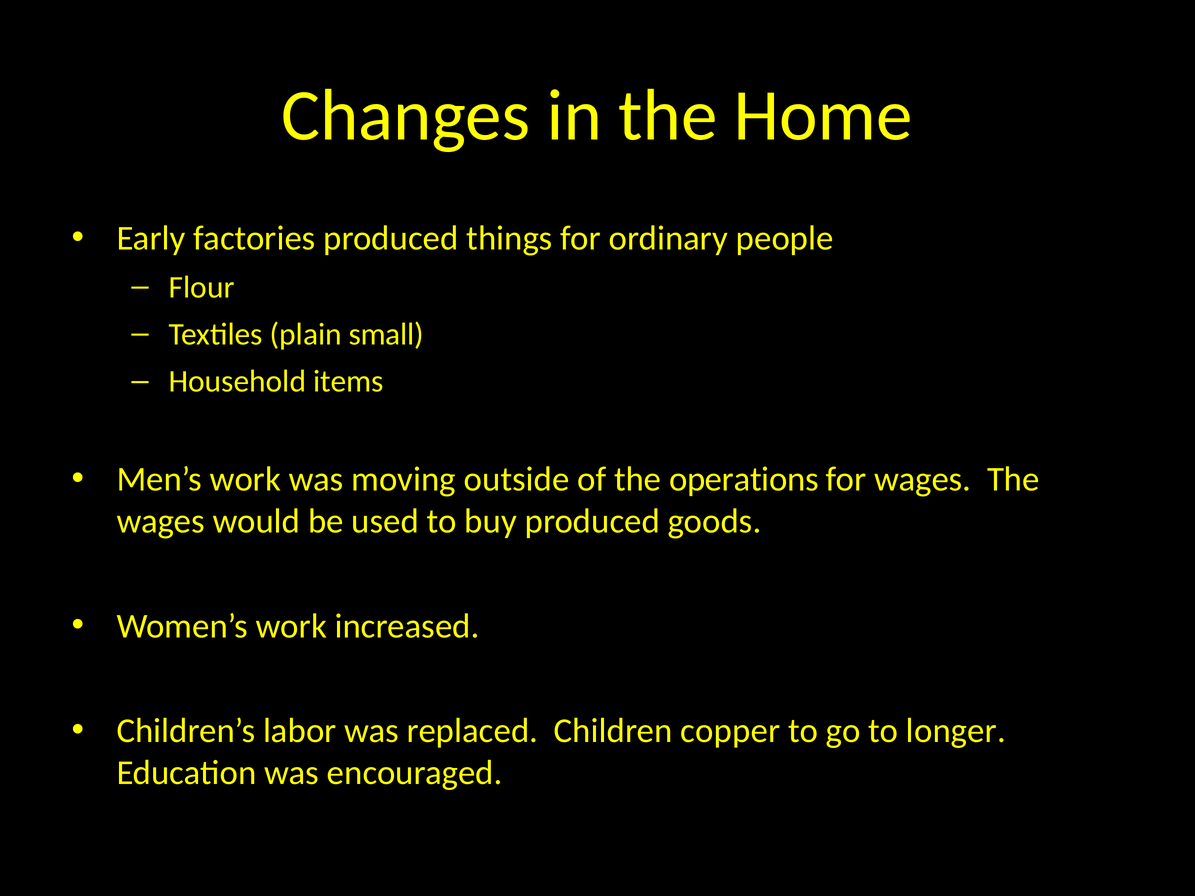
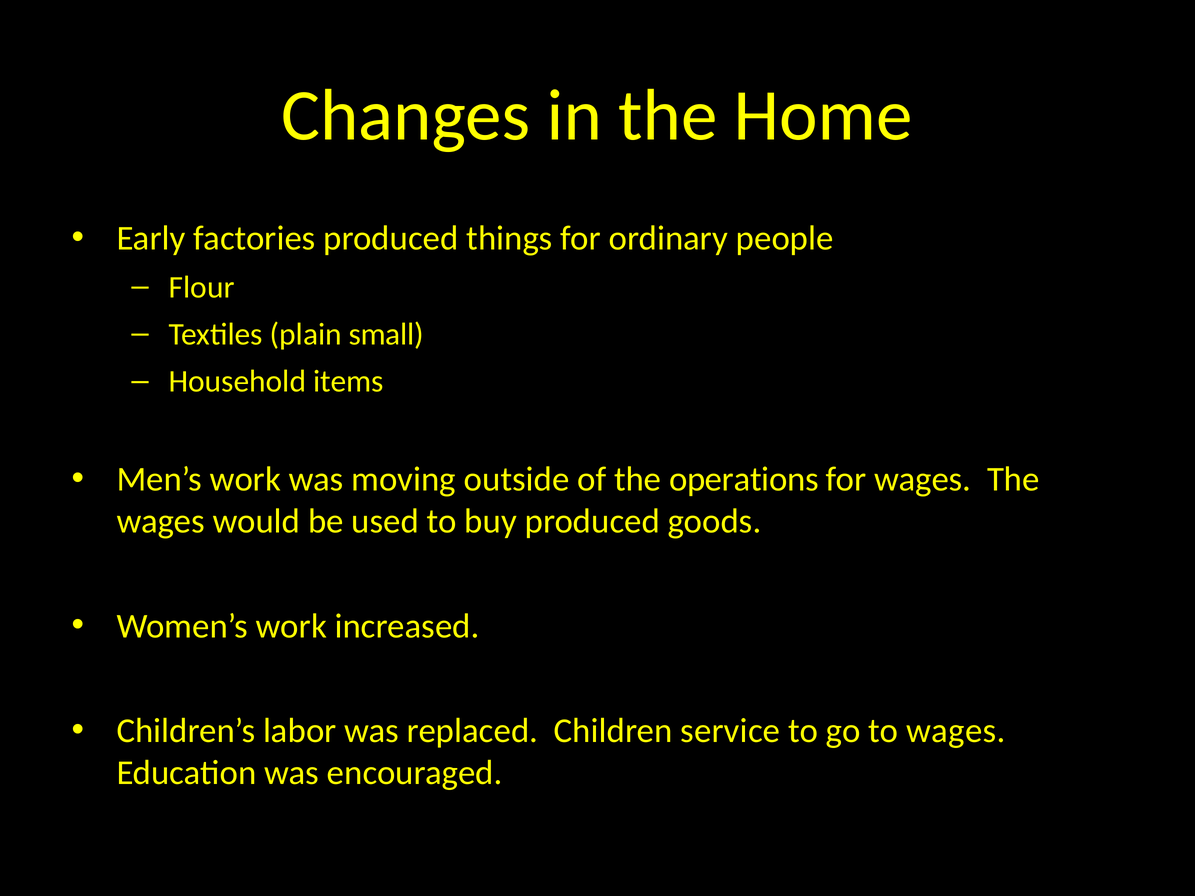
copper: copper -> service (730, 731)
to longer: longer -> wages (956, 731)
